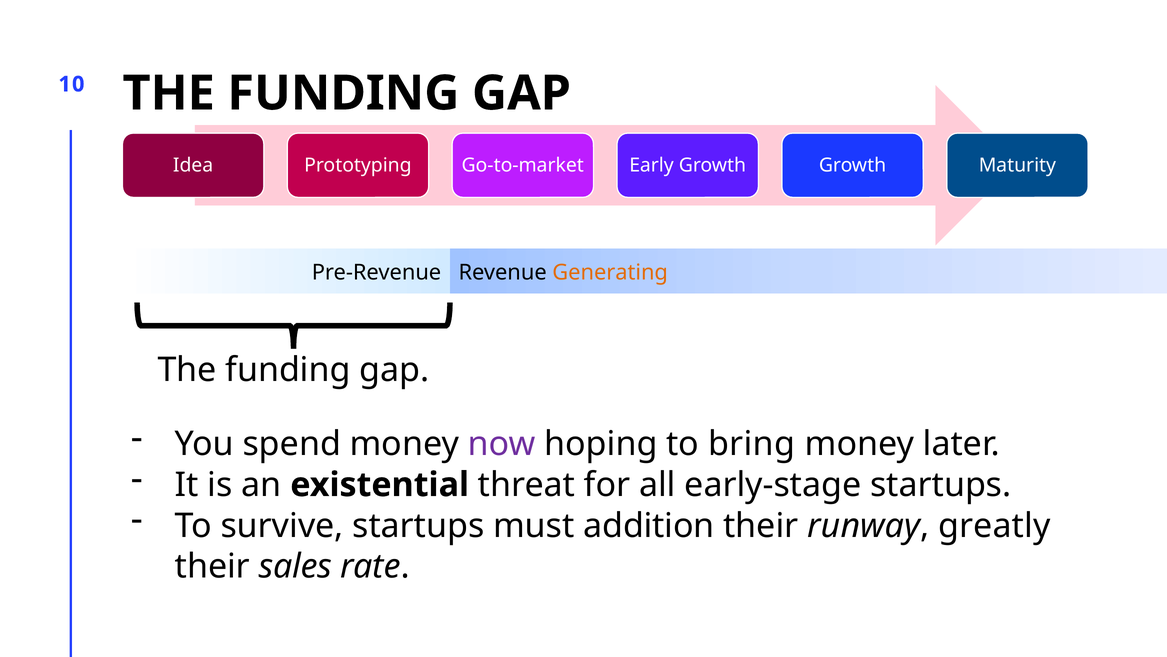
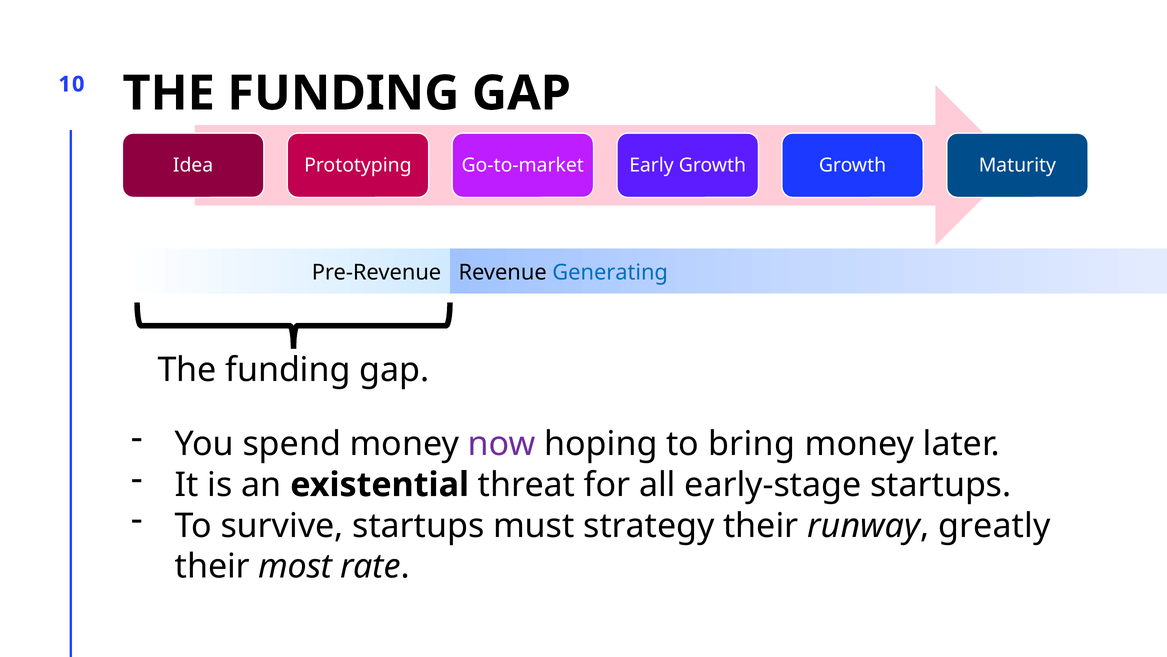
Generating colour: orange -> blue (610, 272)
addition: addition -> strategy (649, 525)
sales: sales -> most (295, 566)
